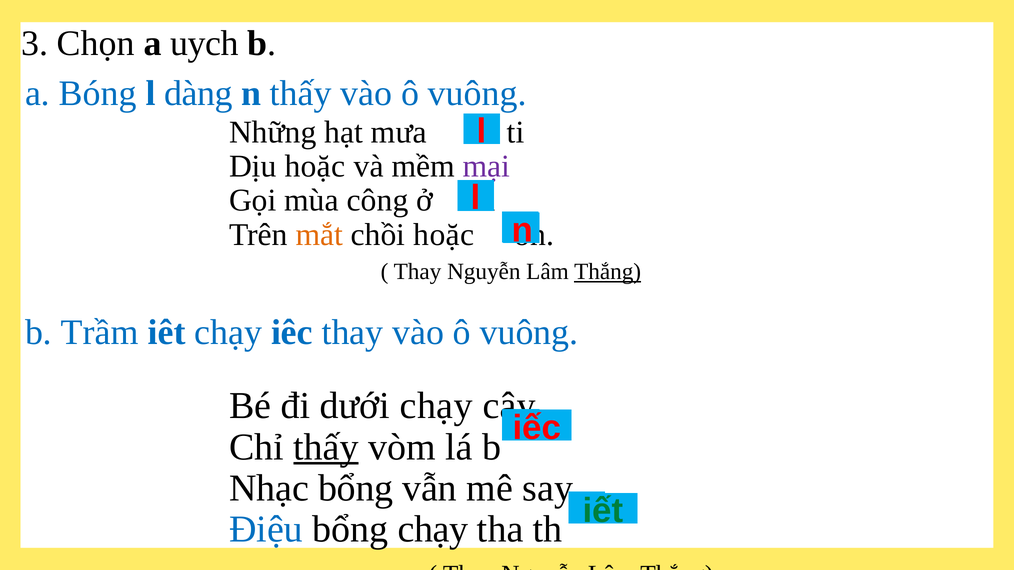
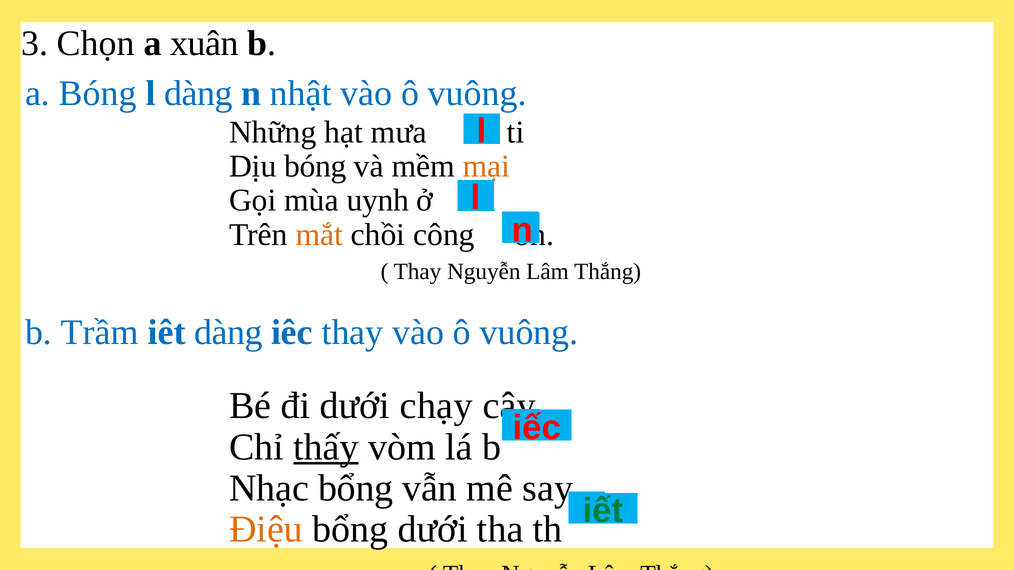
uych: uych -> xuân (205, 43)
n thấy: thấy -> nhật (301, 93)
Dịu hoặc: hoặc -> bóng (315, 166)
mại colour: purple -> orange (487, 166)
công: công -> uynh (378, 201)
chồi hoặc: hoặc -> công (444, 235)
Thắng underline: present -> none (608, 272)
iêt chạy: chạy -> dàng (228, 332)
Điệu colour: blue -> orange (266, 529)
bổng chạy: chạy -> dưới (433, 529)
